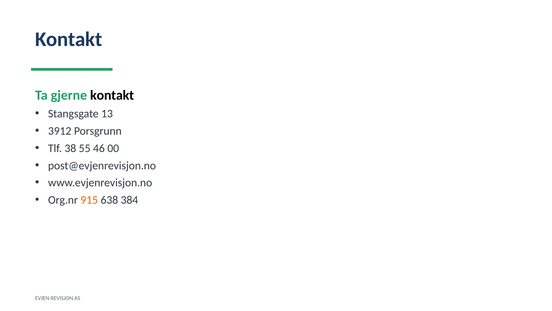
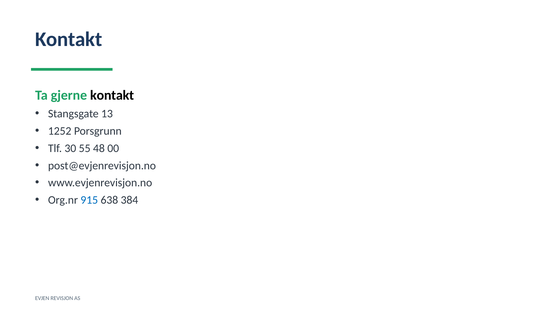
3912: 3912 -> 1252 (60, 131)
38: 38 -> 30 (70, 148)
46: 46 -> 48 (99, 148)
915 colour: orange -> blue (89, 200)
